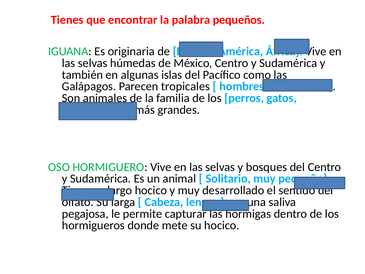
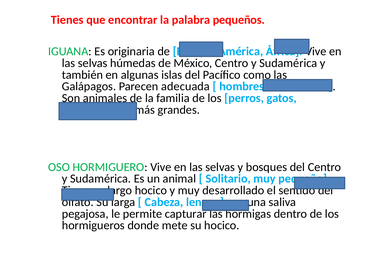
tropicales: tropicales -> adecuada (185, 86)
